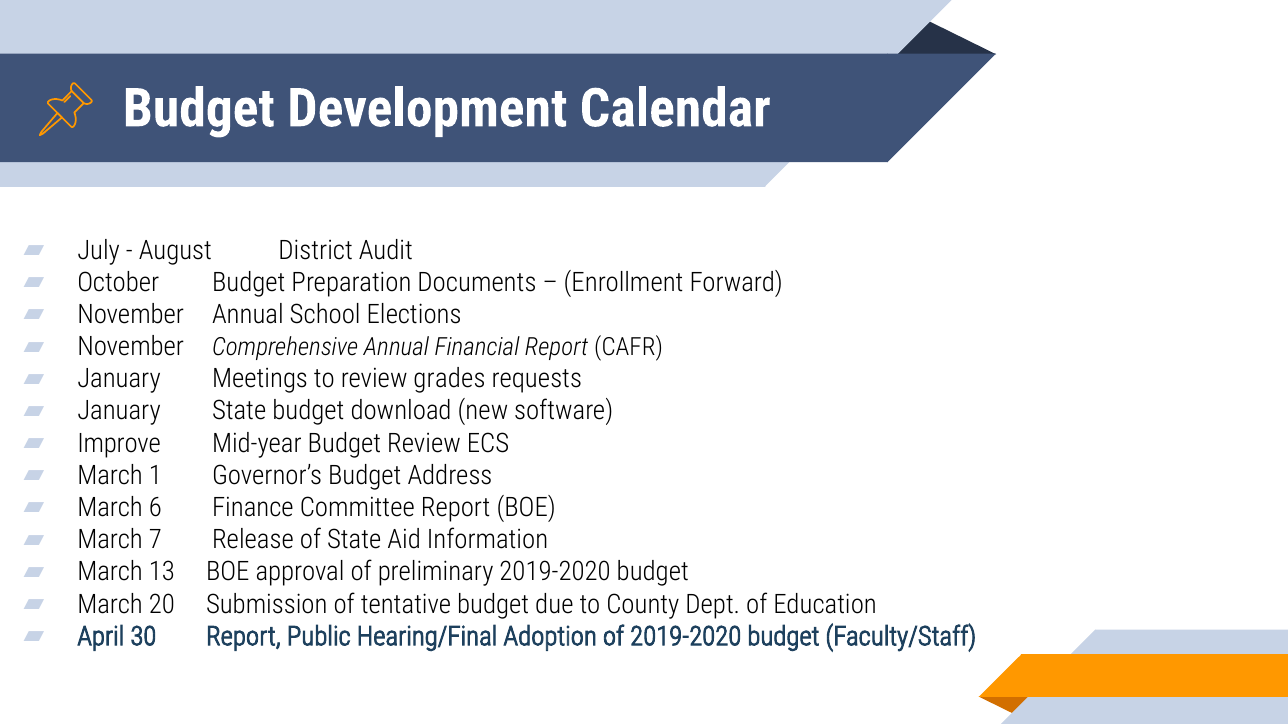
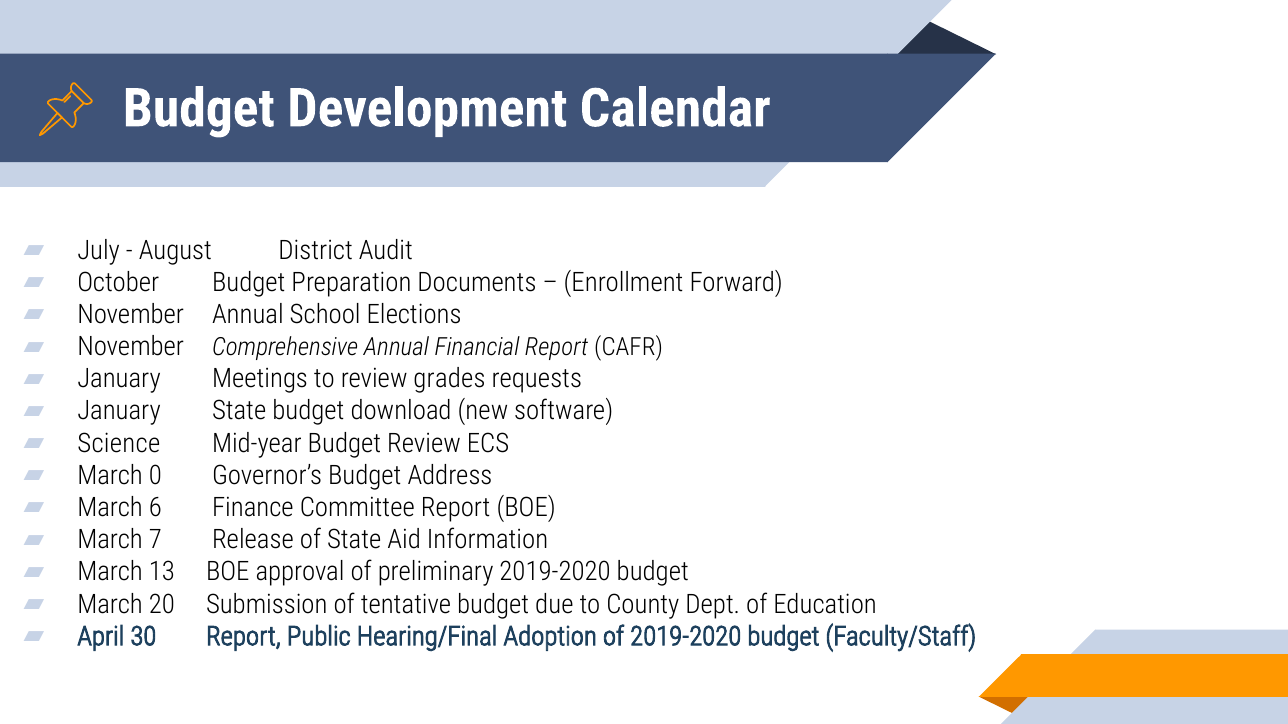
Improve: Improve -> Science (119, 444)
1: 1 -> 0 (155, 476)
